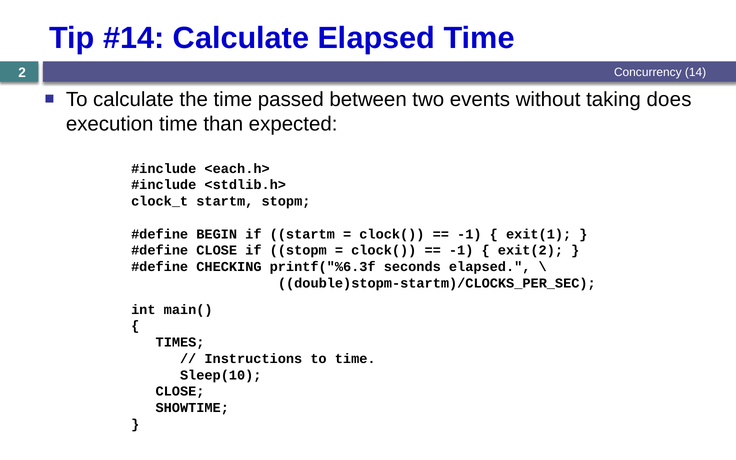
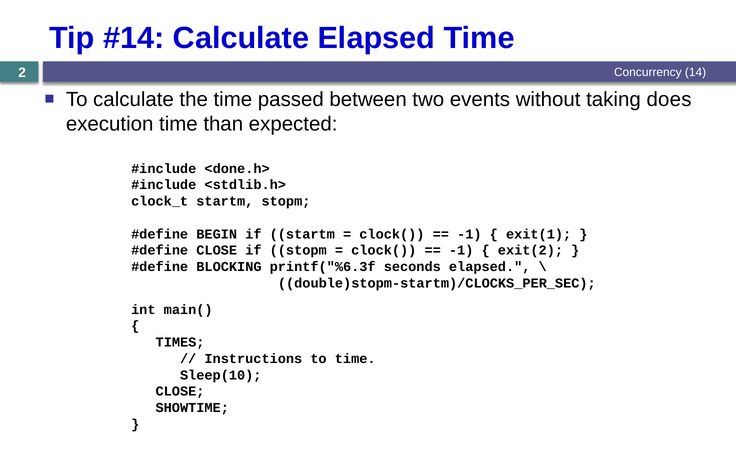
<each.h>: <each.h> -> <done.h> (237, 169)
CHECKING: CHECKING -> BLOCKING (229, 267)
